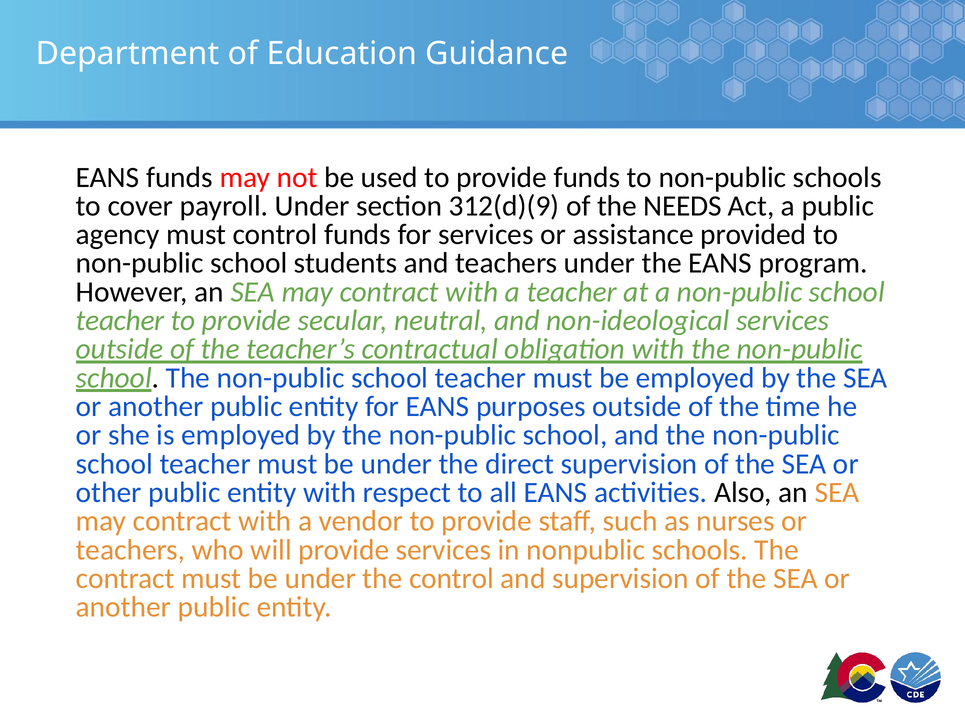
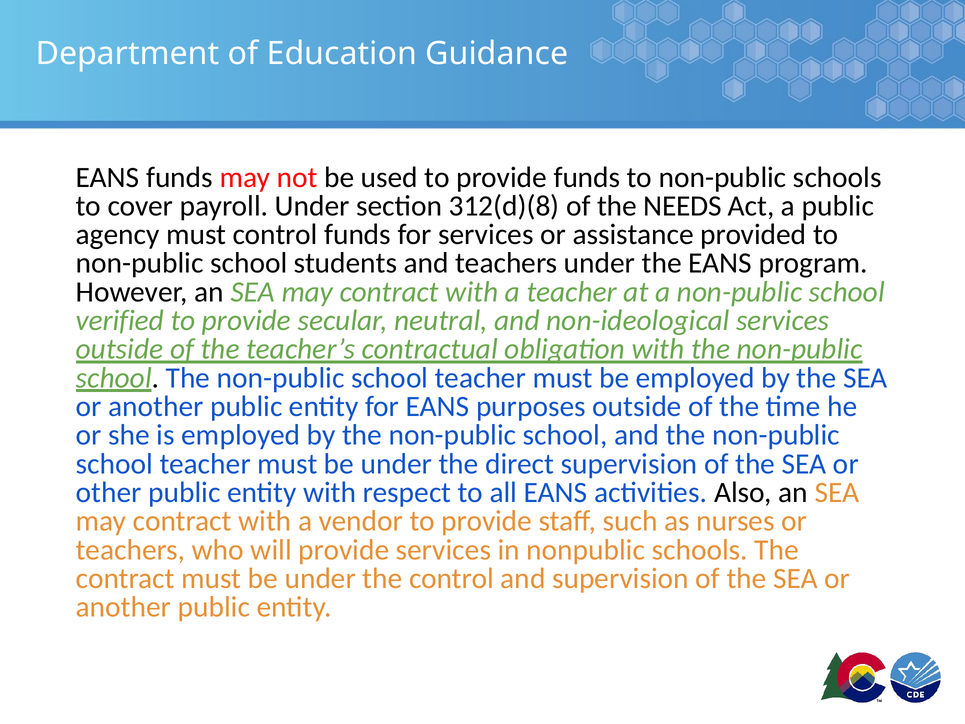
312(d)(9: 312(d)(9 -> 312(d)(8 (504, 206)
teacher: teacher -> verified (120, 320)
